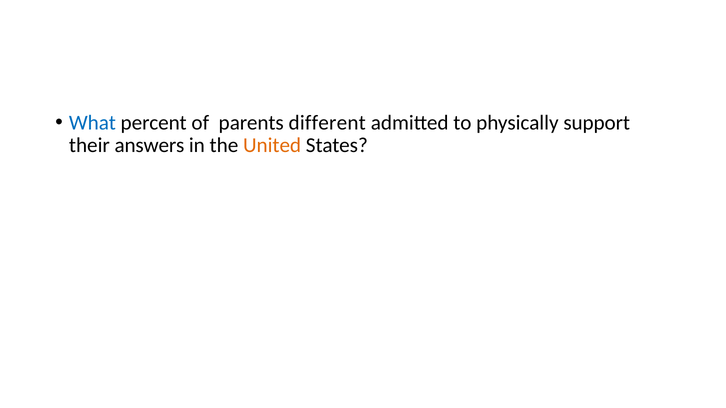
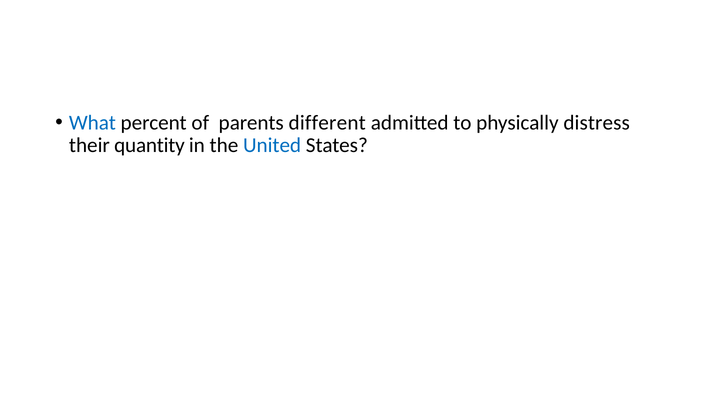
support: support -> distress (597, 123)
answers: answers -> quantity (149, 146)
United colour: orange -> blue (272, 146)
